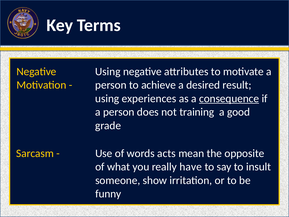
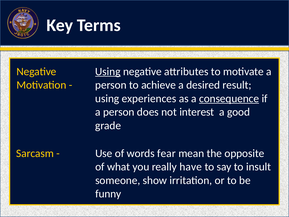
Using underline: none -> present (108, 71)
training: training -> interest (197, 112)
acts: acts -> fear (166, 153)
